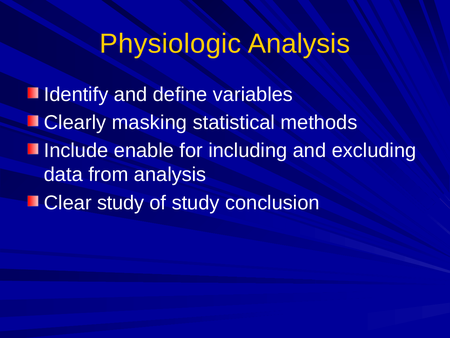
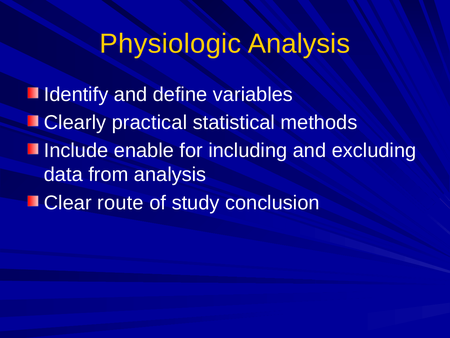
masking: masking -> practical (149, 122)
Clear study: study -> route (120, 202)
